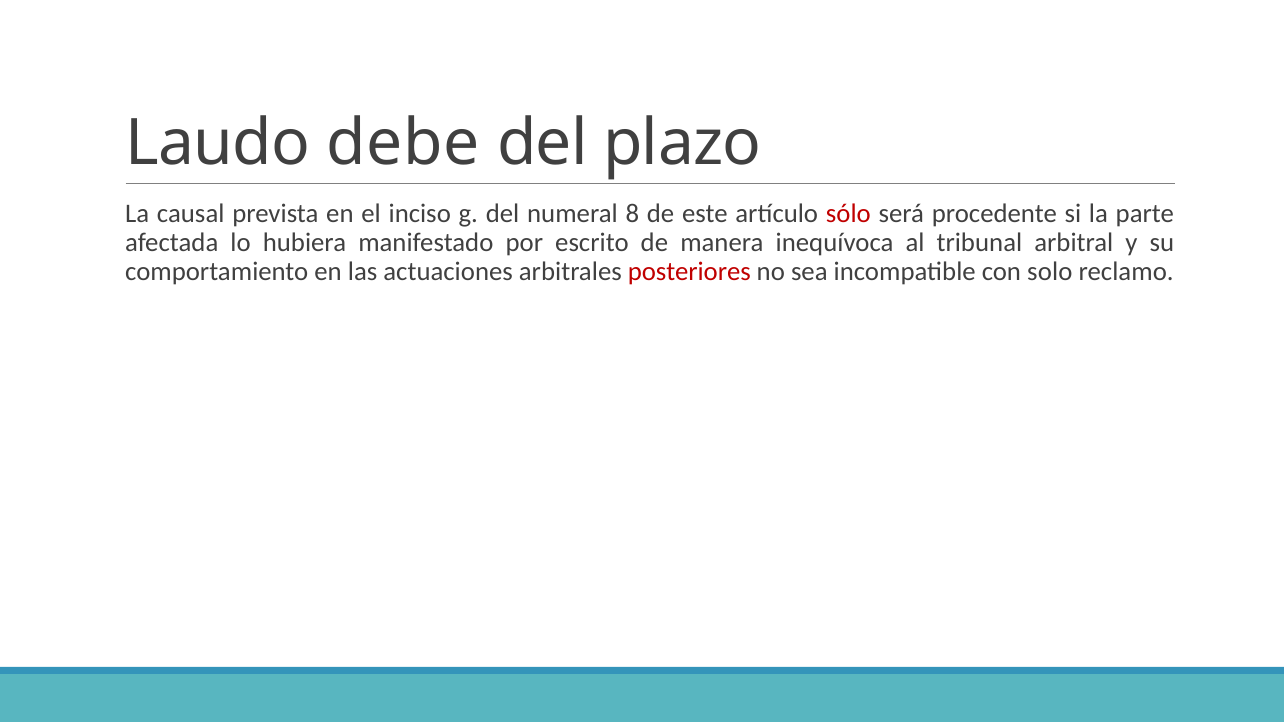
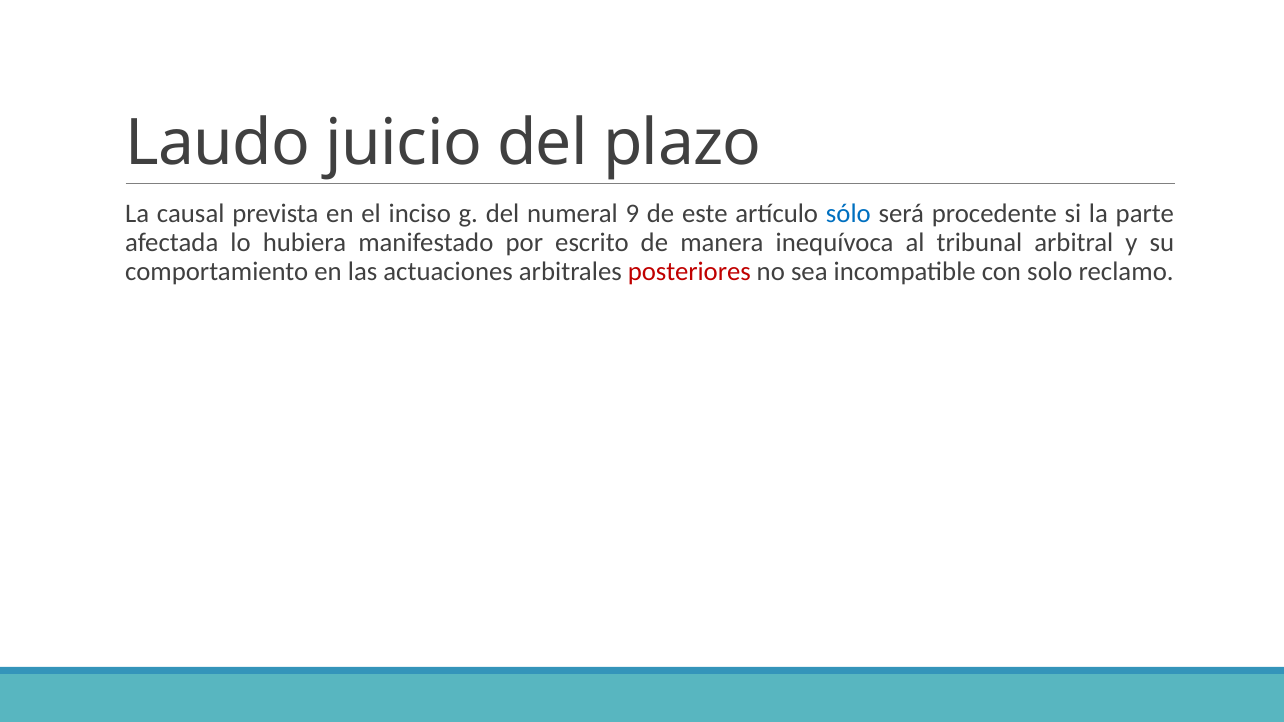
debe: debe -> juicio (404, 144)
8: 8 -> 9 (632, 213)
sólo colour: red -> blue (848, 213)
